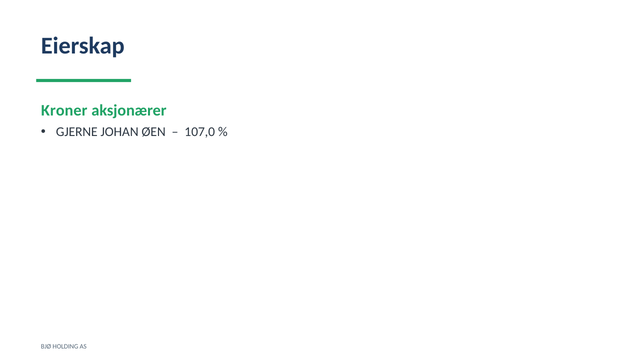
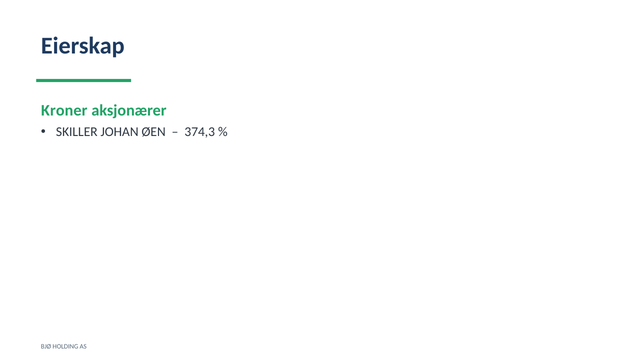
GJERNE: GJERNE -> SKILLER (77, 132)
107,0: 107,0 -> 374,3 (200, 132)
